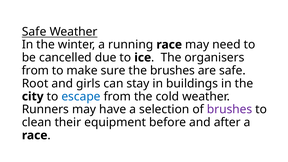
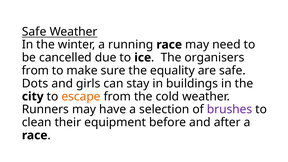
the brushes: brushes -> equality (172, 71)
Root: Root -> Dots (35, 83)
escape colour: blue -> orange (81, 96)
